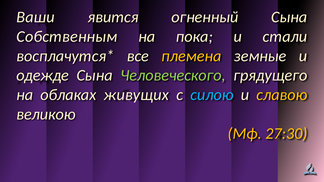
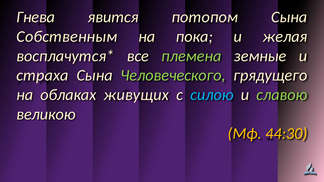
Ваши: Ваши -> Гнева (36, 17)
огненный: огненный -> потопом (205, 17)
стали: стали -> желая (285, 37)
племена colour: yellow -> light green (191, 56)
одежде: одежде -> страха (42, 75)
славою colour: yellow -> light green (282, 95)
27:30: 27:30 -> 44:30 (286, 134)
